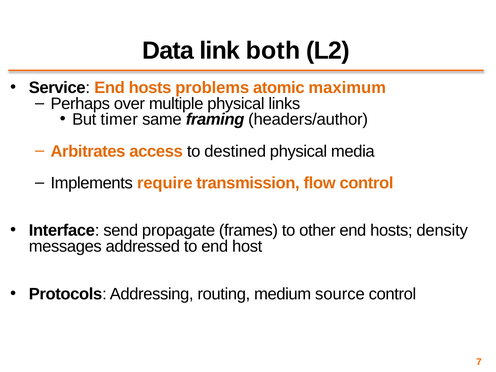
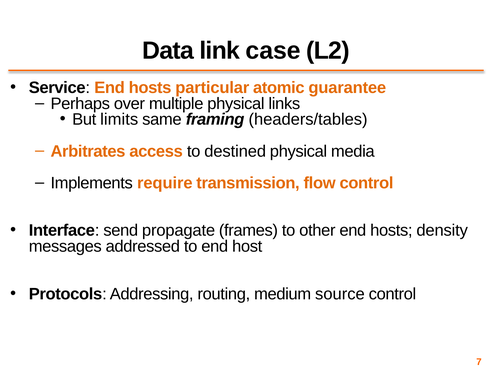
both: both -> case (273, 51)
problems: problems -> particular (212, 88)
maximum: maximum -> guarantee (347, 88)
timer: timer -> limits (119, 119)
headers/author: headers/author -> headers/tables (308, 119)
